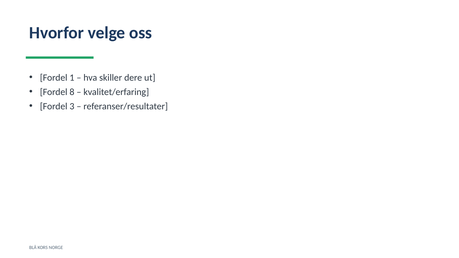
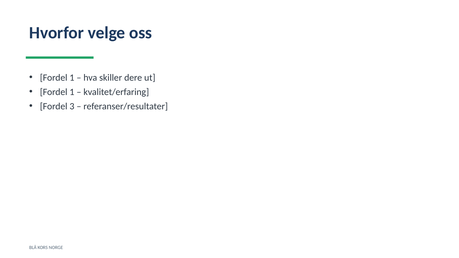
8: 8 -> 1 (72, 92)
